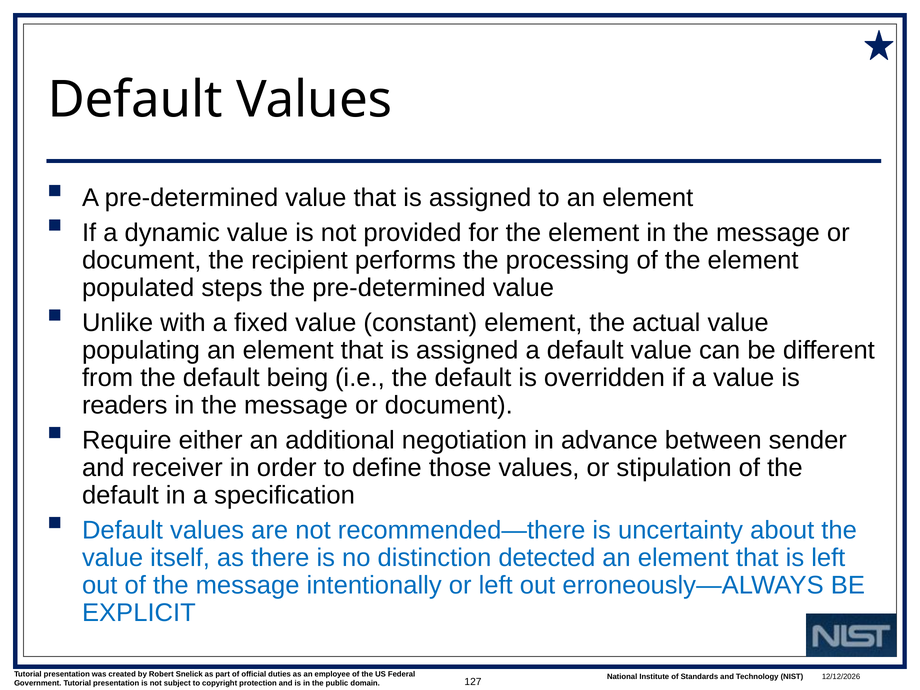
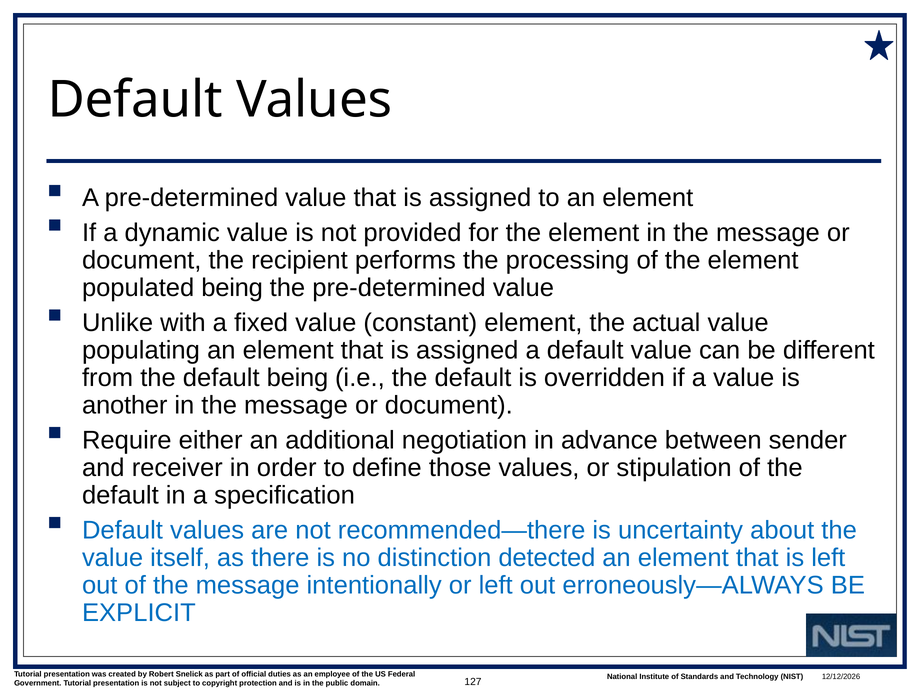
populated steps: steps -> being (232, 288)
readers: readers -> another (125, 406)
